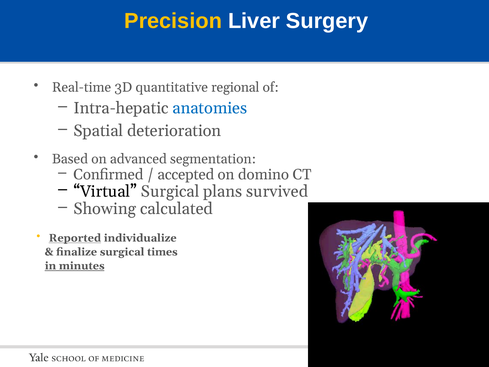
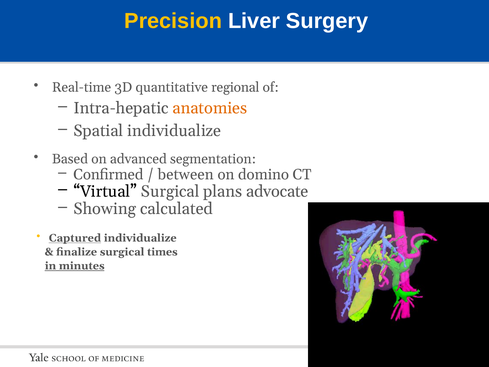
anatomies colour: blue -> orange (210, 108)
Spatial deterioration: deterioration -> individualize (174, 131)
accepted: accepted -> between (186, 174)
survived: survived -> advocate (277, 191)
Reported: Reported -> Captured (75, 238)
